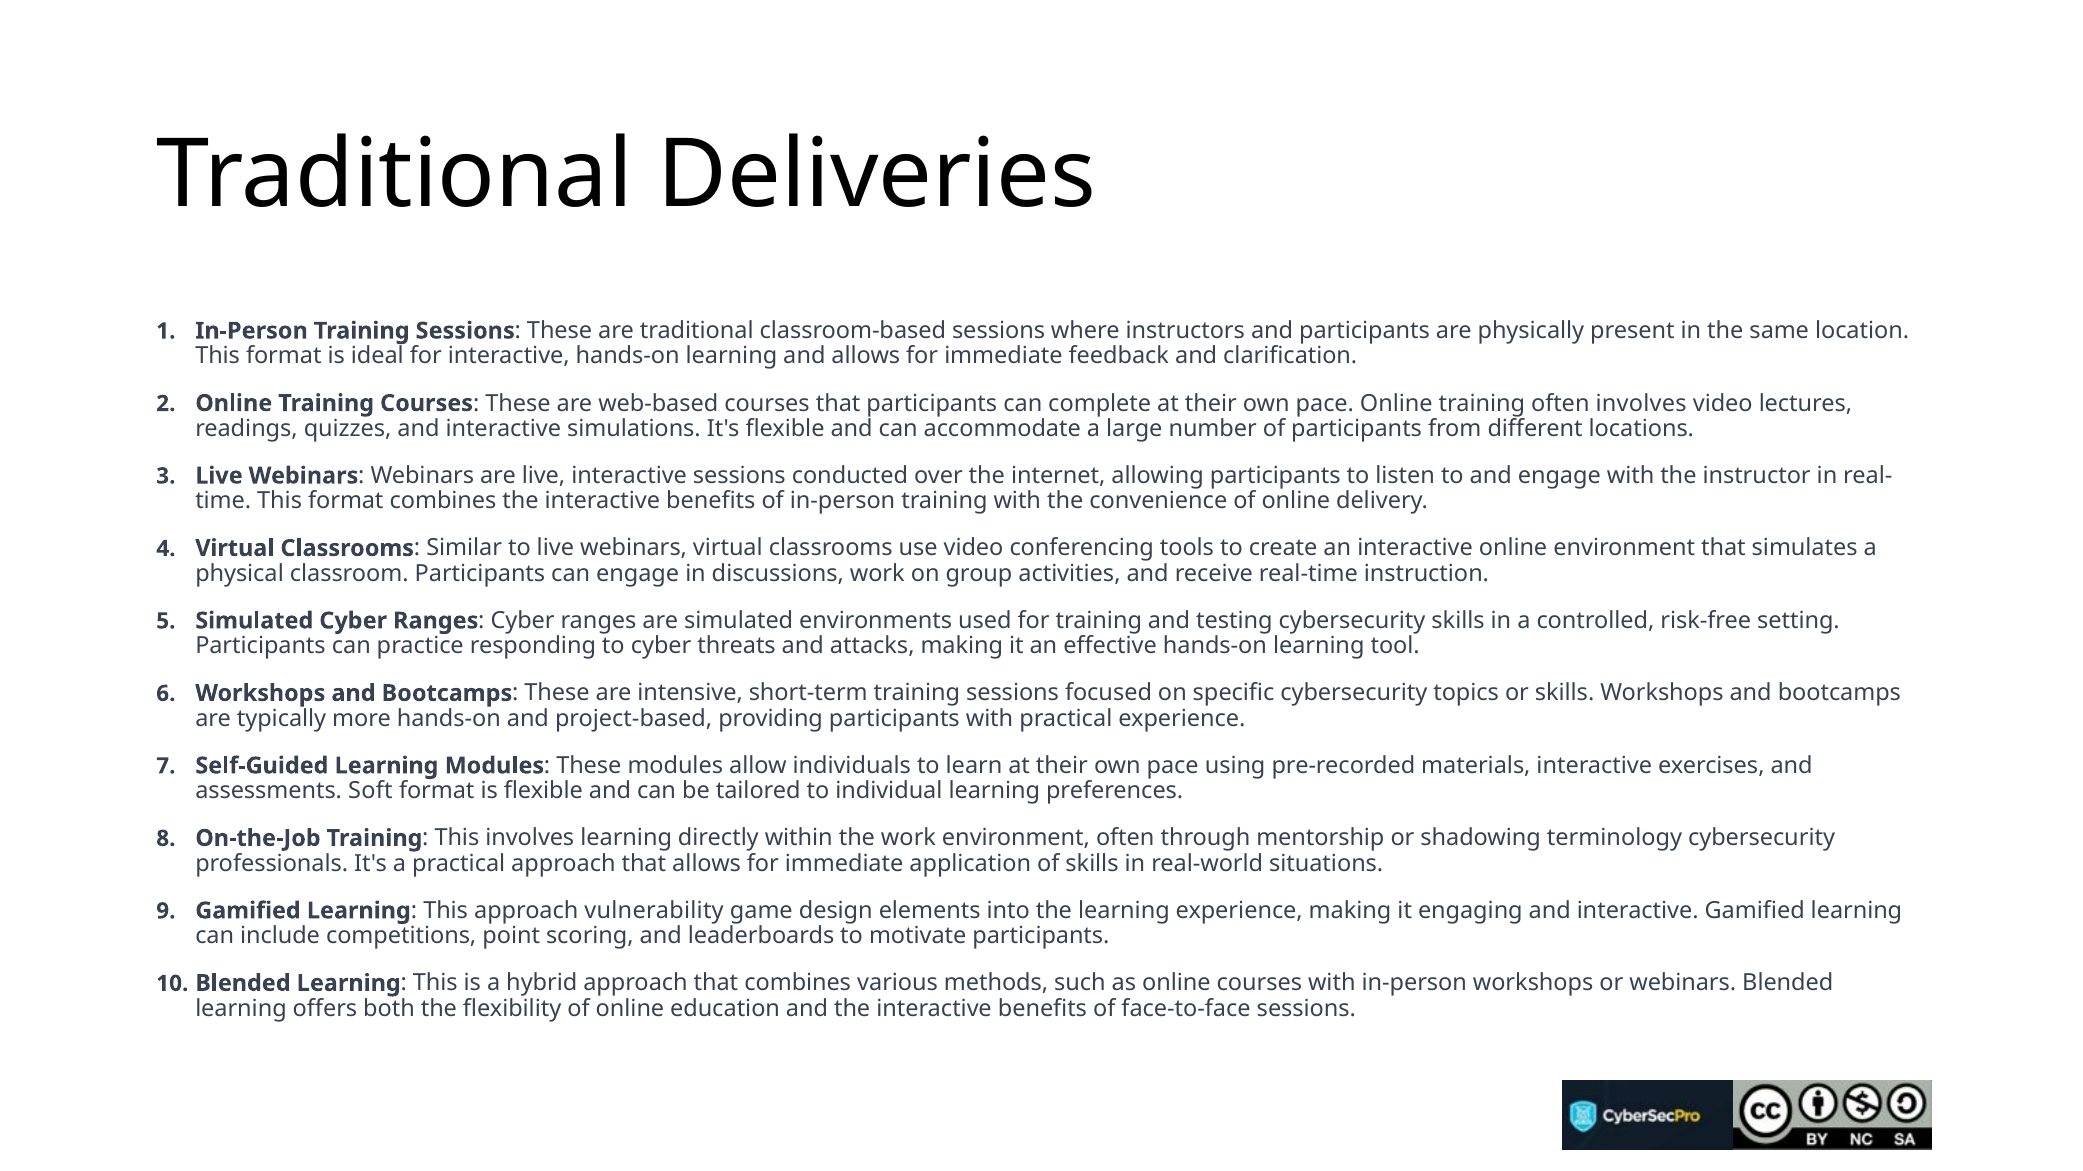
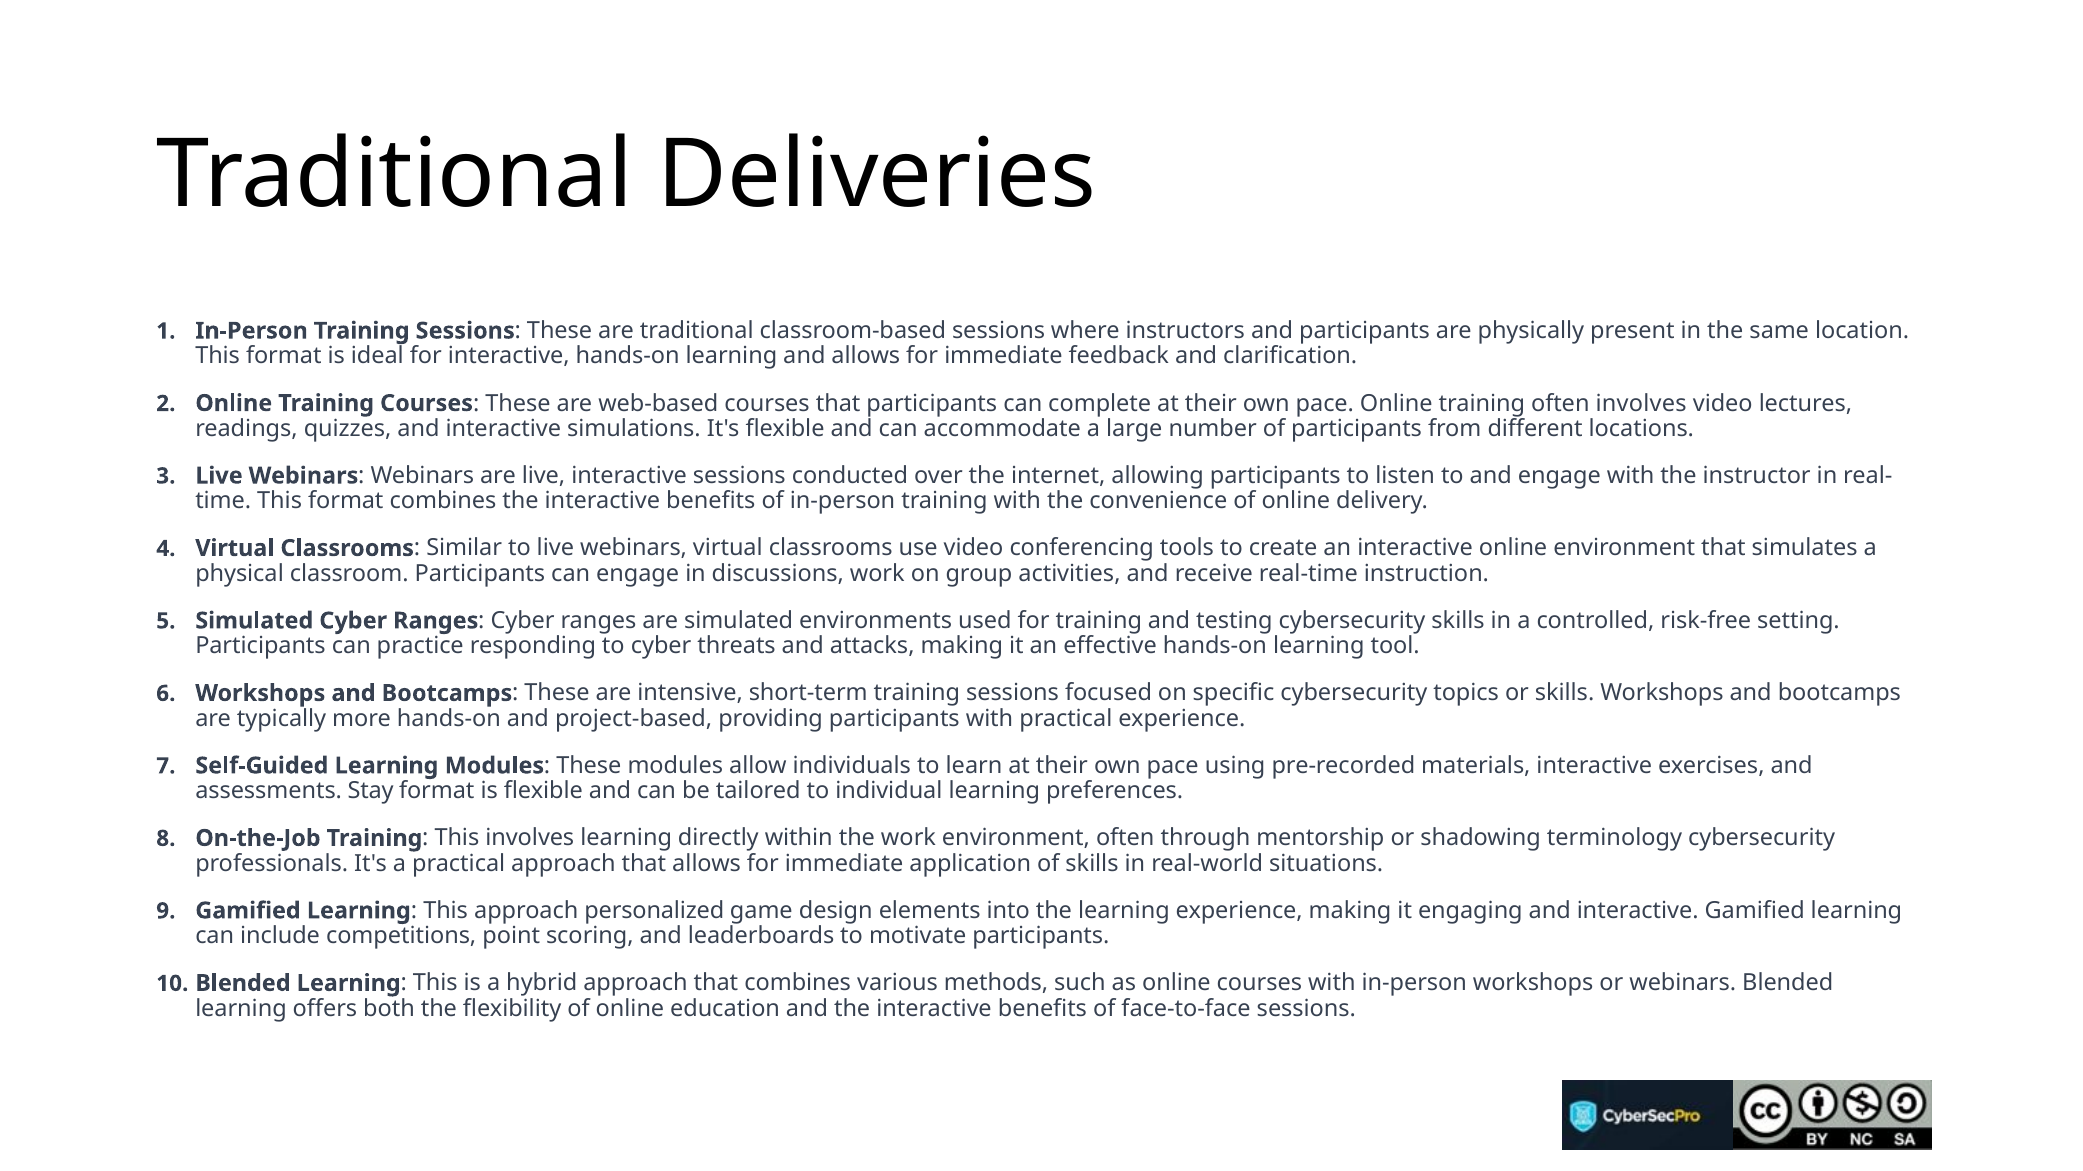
Soft: Soft -> Stay (371, 792)
vulnerability: vulnerability -> personalized (654, 911)
